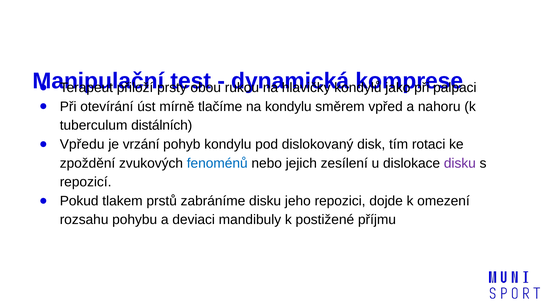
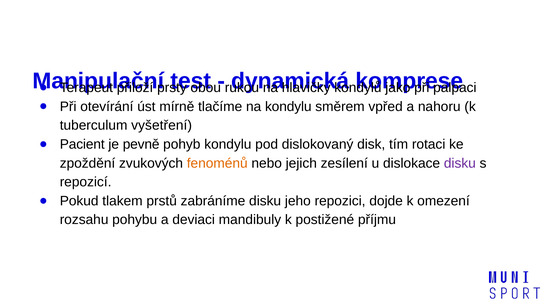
distálních: distálních -> vyšetření (162, 125)
Vpředu: Vpředu -> Pacient (82, 144)
vrzání: vrzání -> pevně (141, 144)
fenoménů colour: blue -> orange (217, 163)
